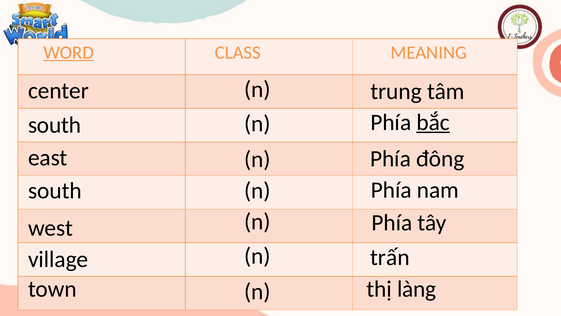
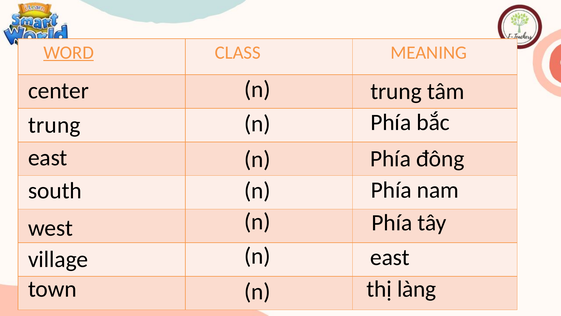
bắc underline: present -> none (433, 122)
south: south -> trung (54, 125)
trấn: trấn -> east (390, 257)
